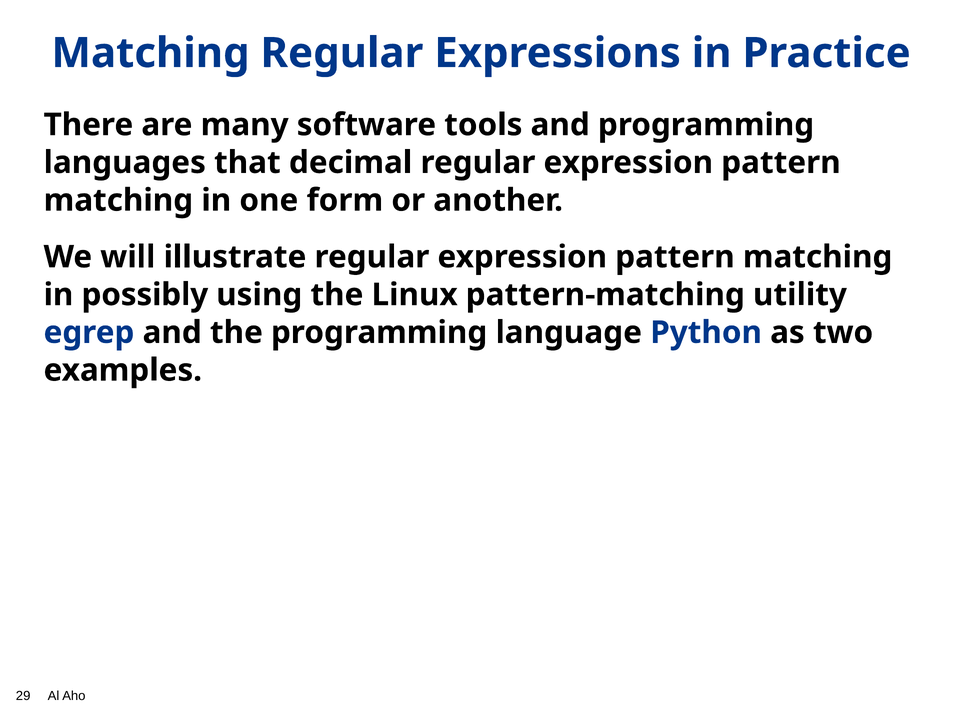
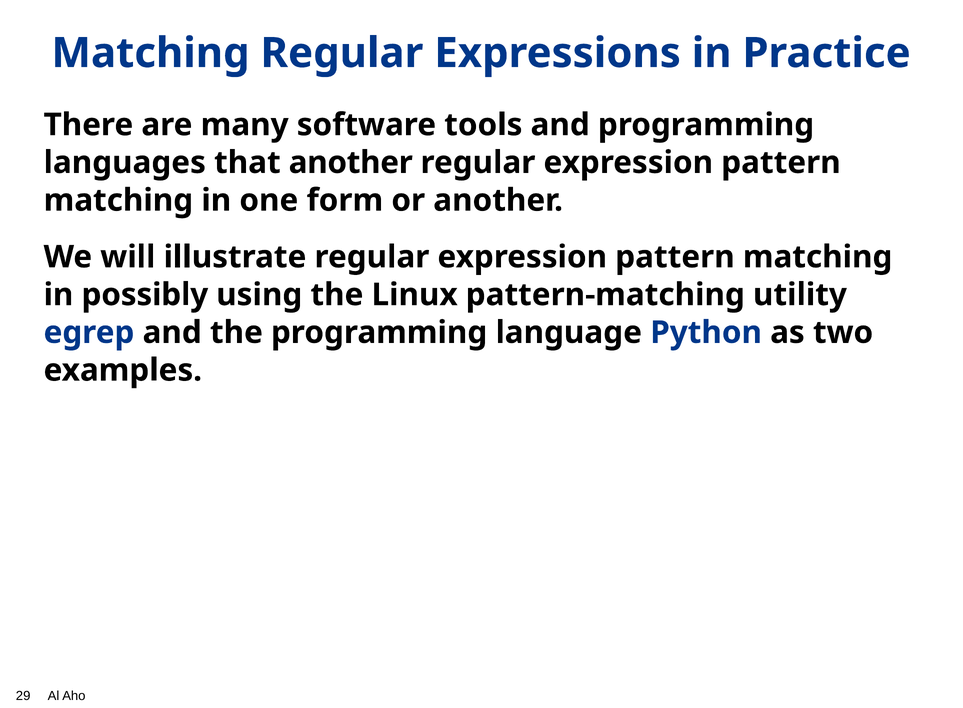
that decimal: decimal -> another (351, 163)
